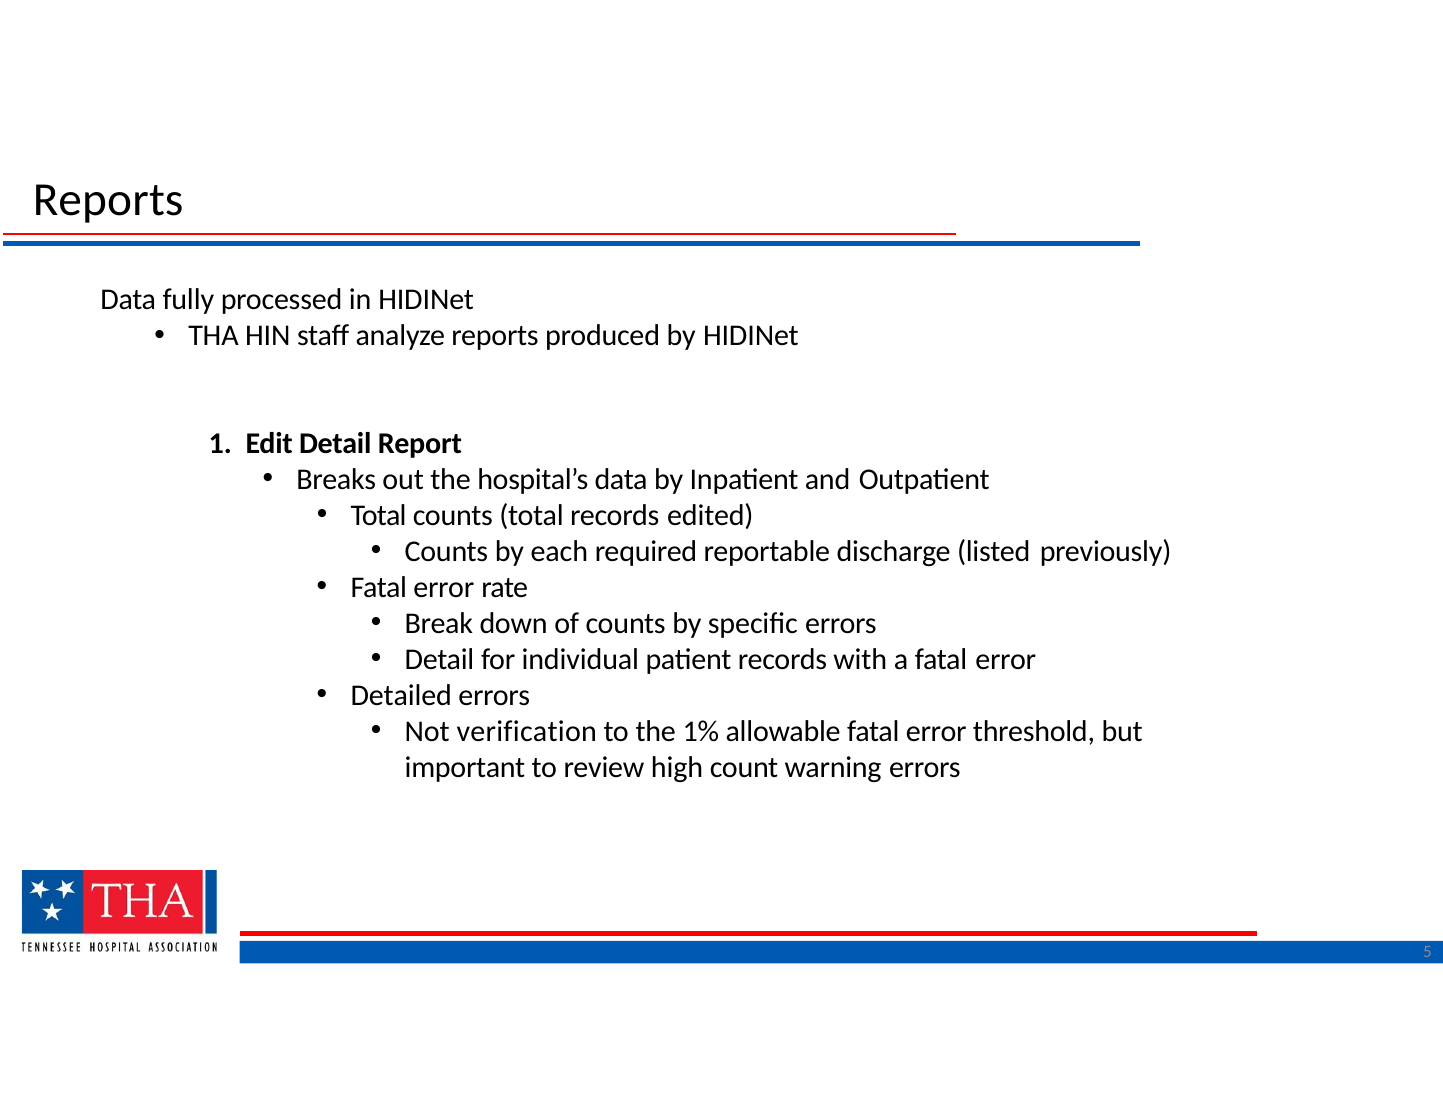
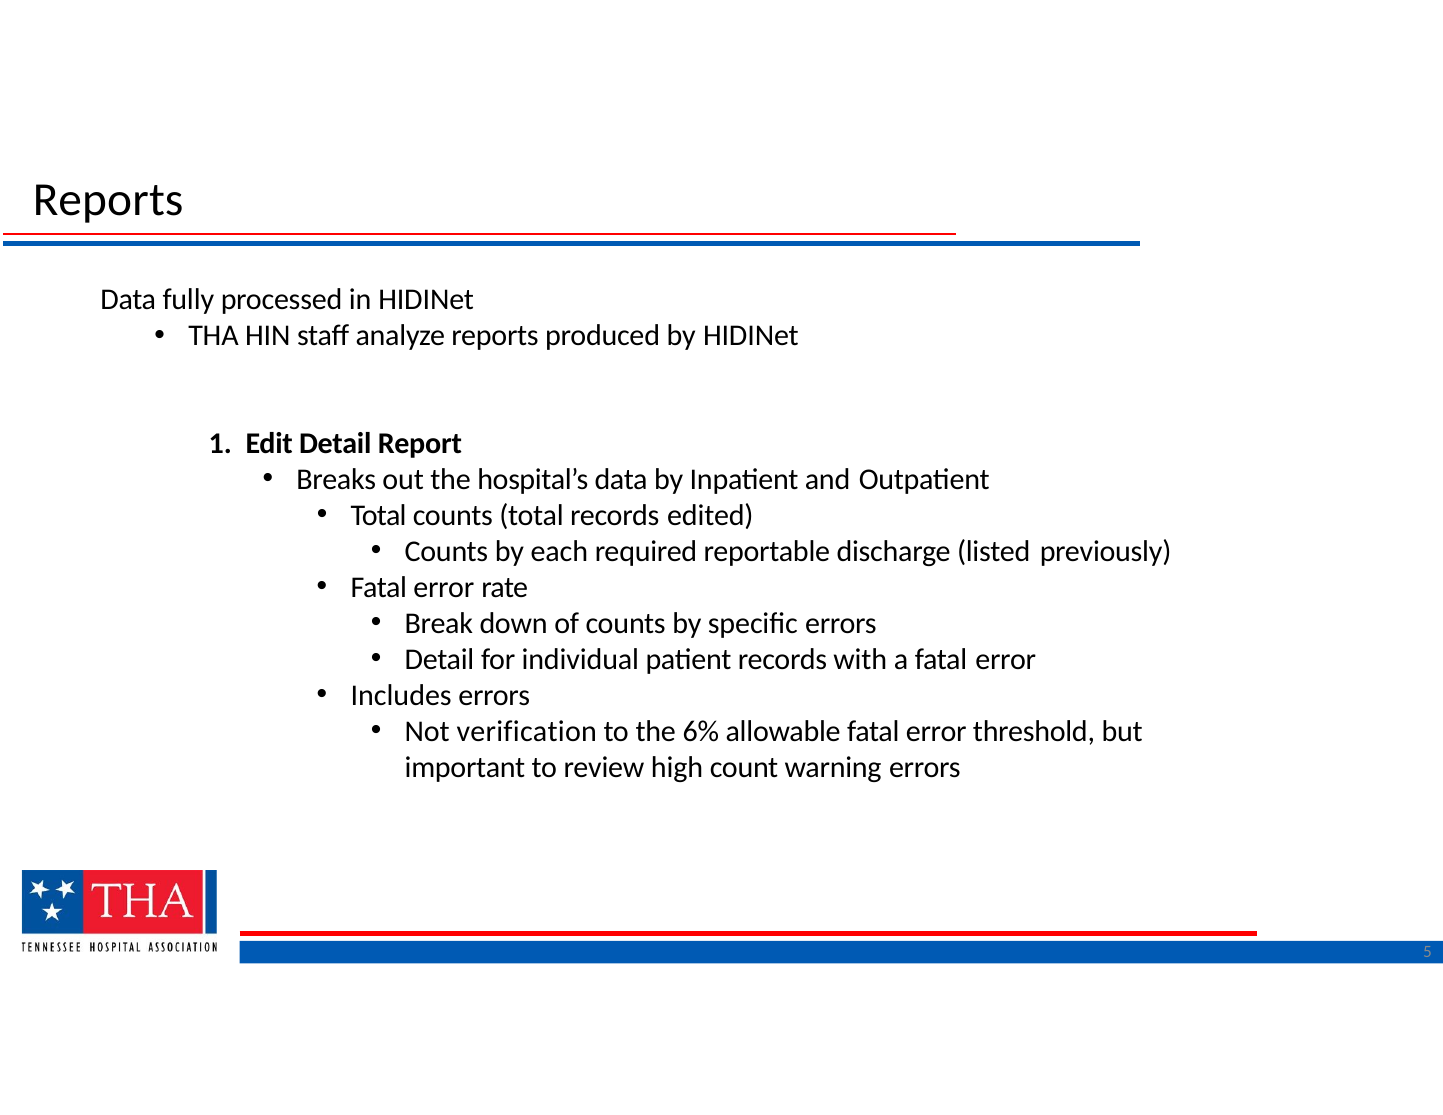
Detailed: Detailed -> Includes (401, 696)
1%: 1% -> 6% (701, 732)
